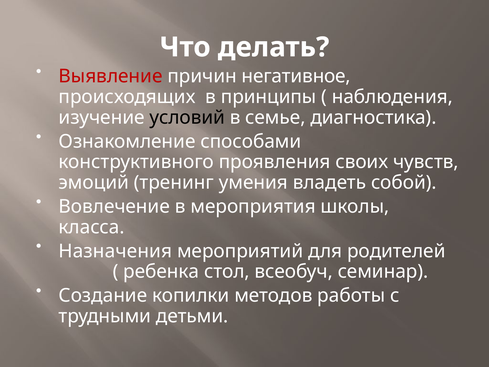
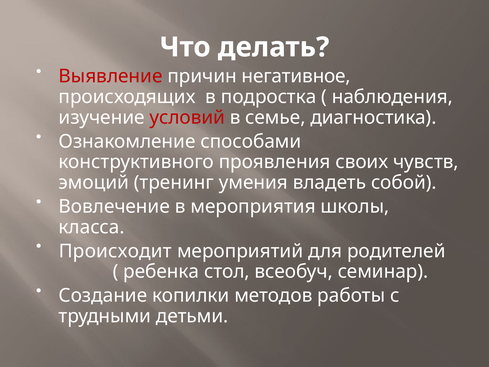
принципы: принципы -> подростка (269, 97)
условий colour: black -> red (187, 117)
Назначения: Назначения -> Происходит (115, 251)
